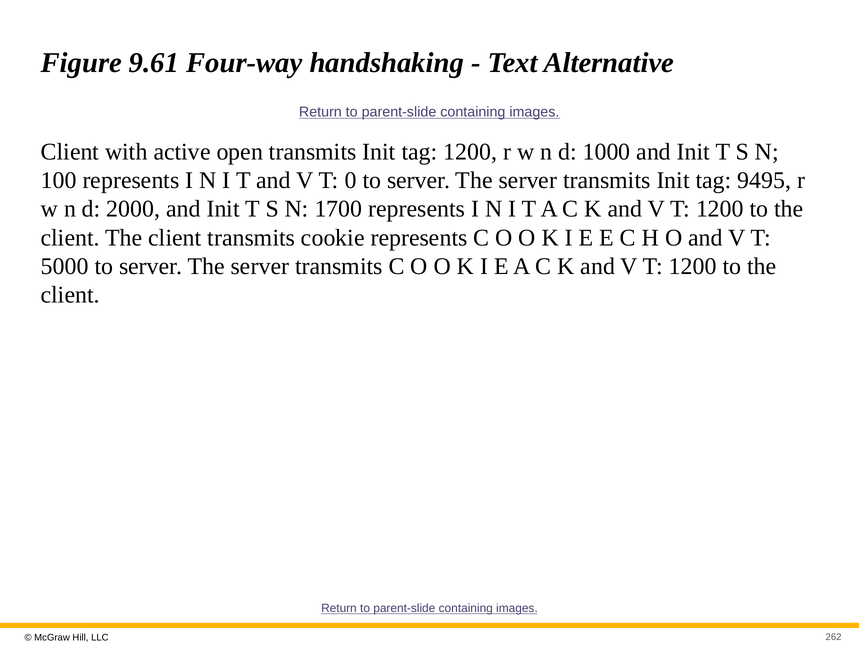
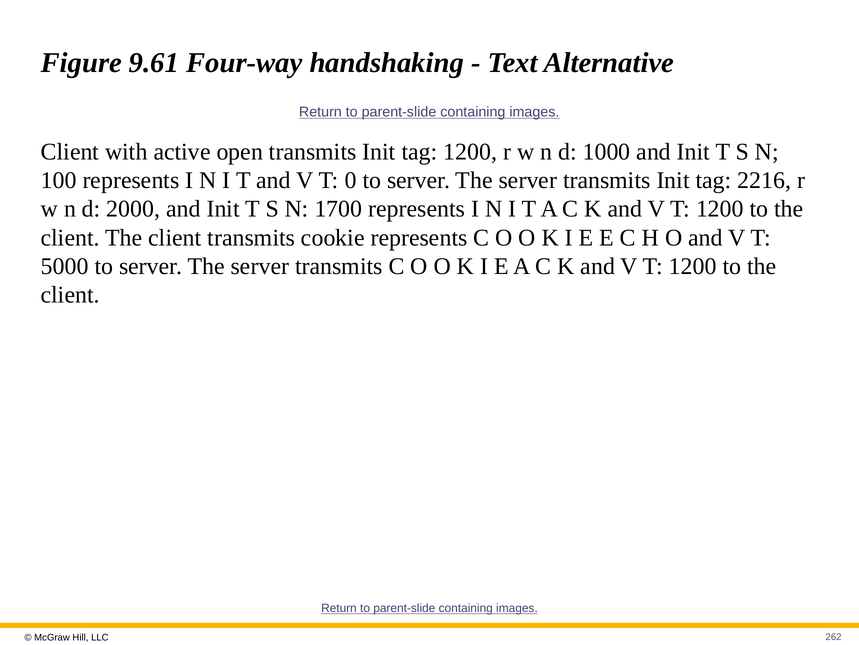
9495: 9495 -> 2216 (764, 180)
